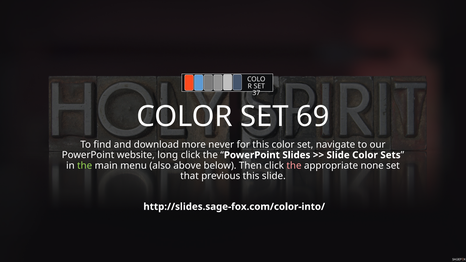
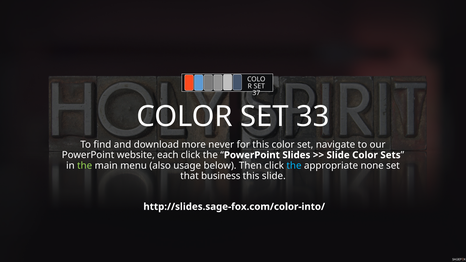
69: 69 -> 33 (313, 116)
long: long -> each (168, 155)
above: above -> usage (187, 166)
the colour: pink -> light blue (294, 166)
previous: previous -> business (221, 176)
